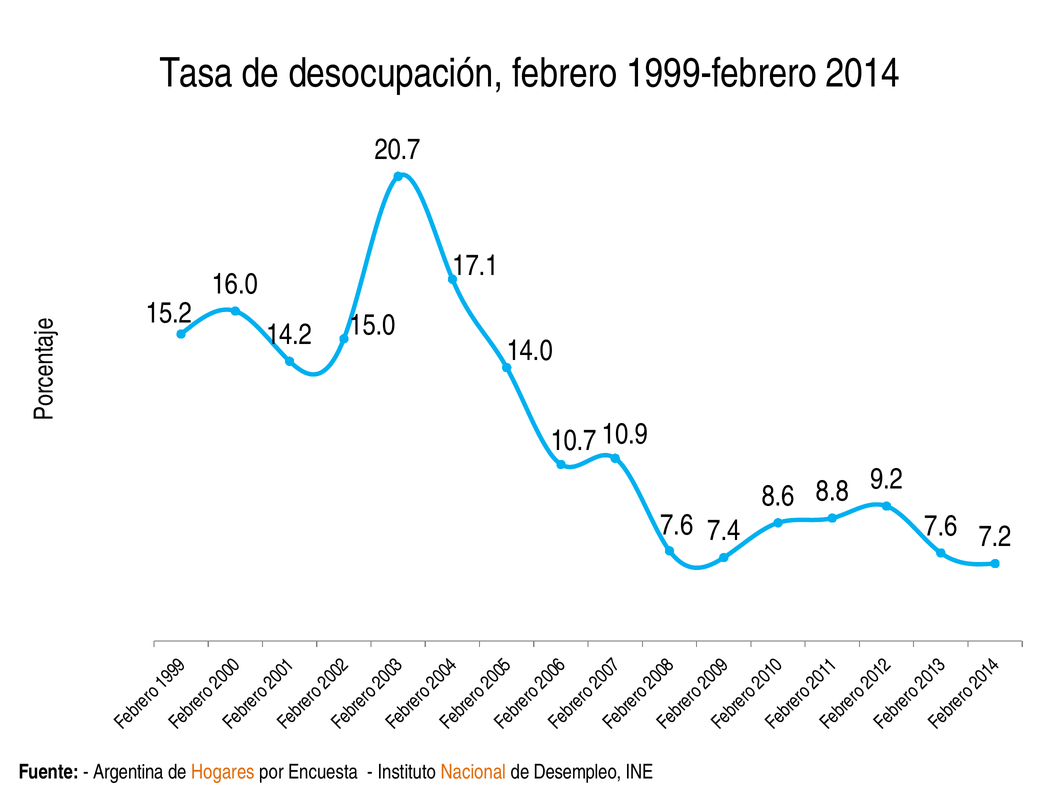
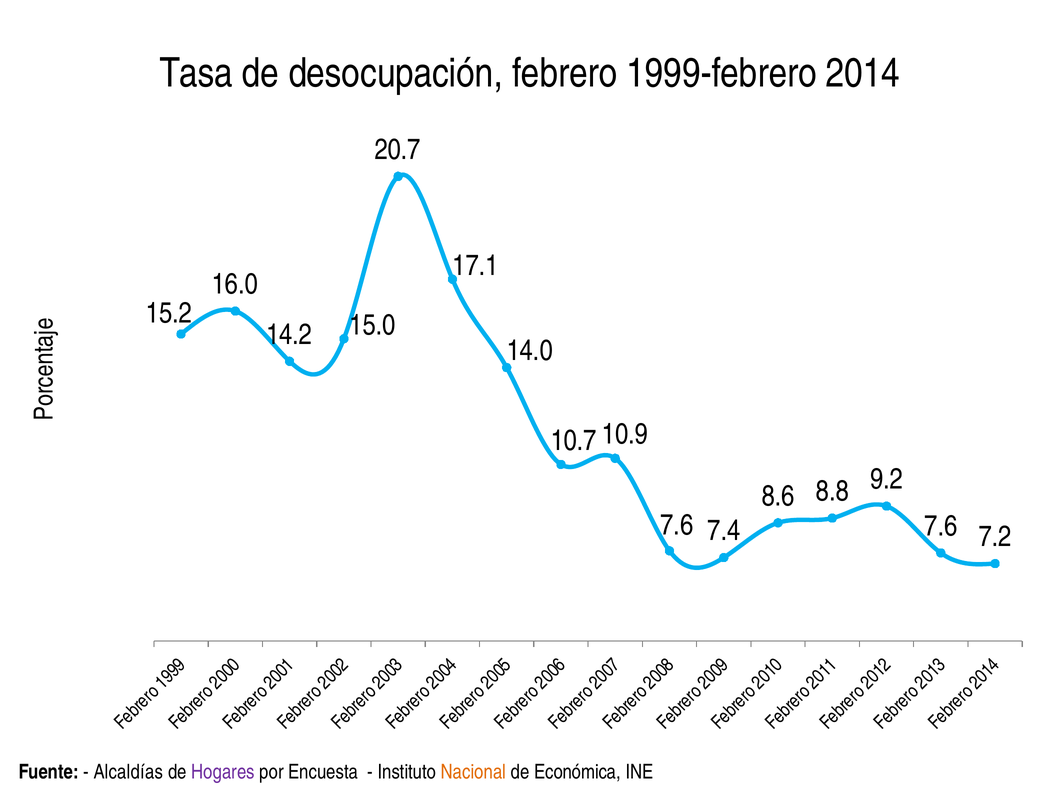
Argentina: Argentina -> Alcaldías (128, 772)
Hogares colour: orange -> purple (223, 772)
Desempleo: Desempleo -> Económica (577, 772)
